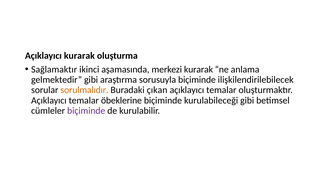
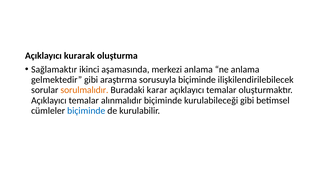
merkezi kurarak: kurarak -> anlama (198, 69)
çıkan: çıkan -> karar (157, 90)
öbeklerine: öbeklerine -> alınmalıdır (121, 100)
biçiminde colour: purple -> blue (86, 110)
